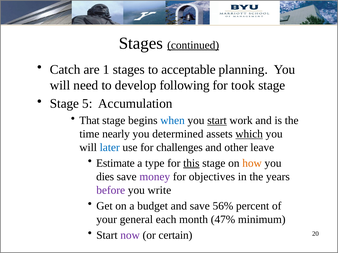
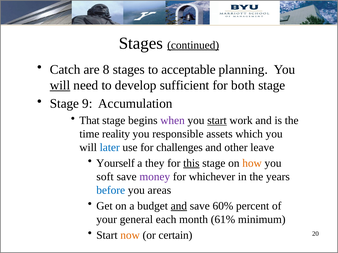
1: 1 -> 8 (106, 70)
will underline: none -> present (60, 85)
following: following -> sufficient (185, 85)
took: took -> both (243, 85)
5: 5 -> 9 (87, 104)
when colour: blue -> purple (173, 121)
nearly: nearly -> reality (116, 134)
determined: determined -> responsible (178, 134)
which underline: present -> none (249, 134)
Estimate: Estimate -> Yourself (115, 163)
type: type -> they (155, 163)
dies: dies -> soft (105, 177)
objectives: objectives -> whichever (212, 177)
before colour: purple -> blue (111, 190)
write: write -> areas (159, 190)
and underline: none -> present (179, 206)
56%: 56% -> 60% (223, 206)
47%: 47% -> 61% (223, 220)
now colour: purple -> orange (130, 236)
